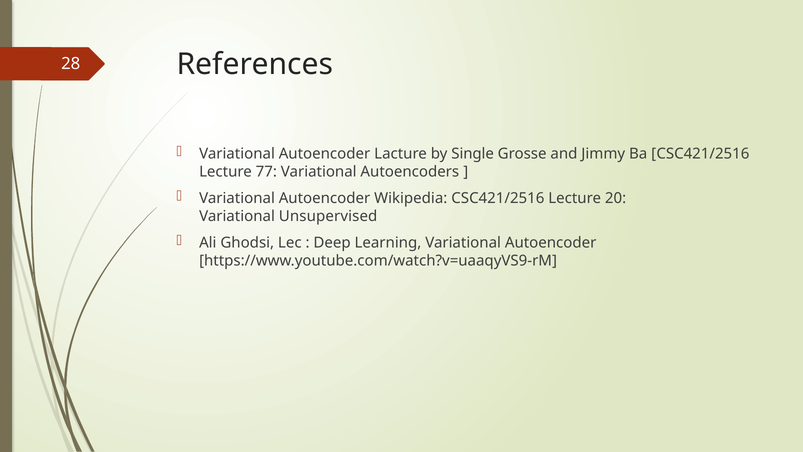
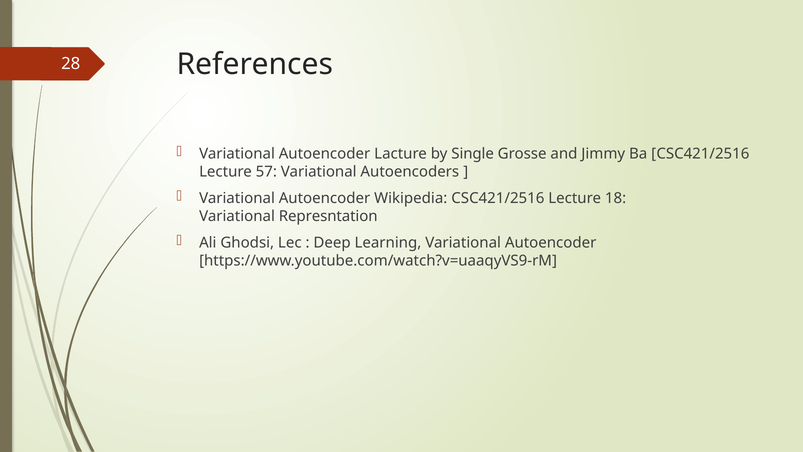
77: 77 -> 57 (266, 172)
20: 20 -> 18 (616, 198)
Unsupervised: Unsupervised -> Represntation (328, 216)
